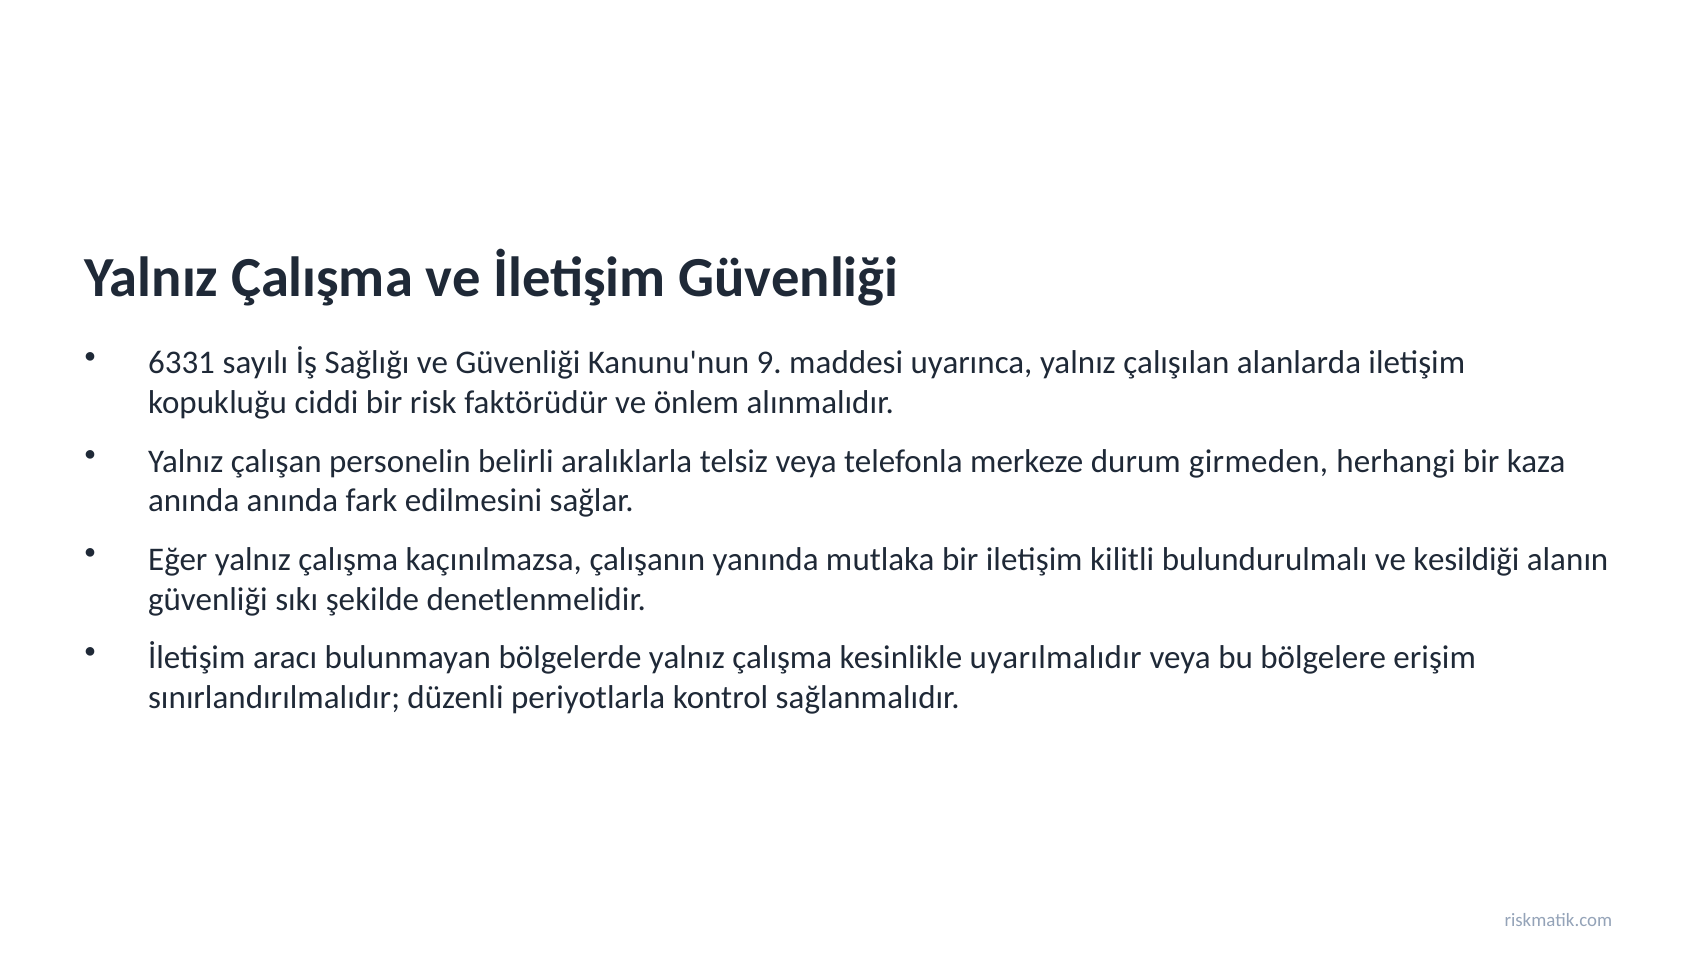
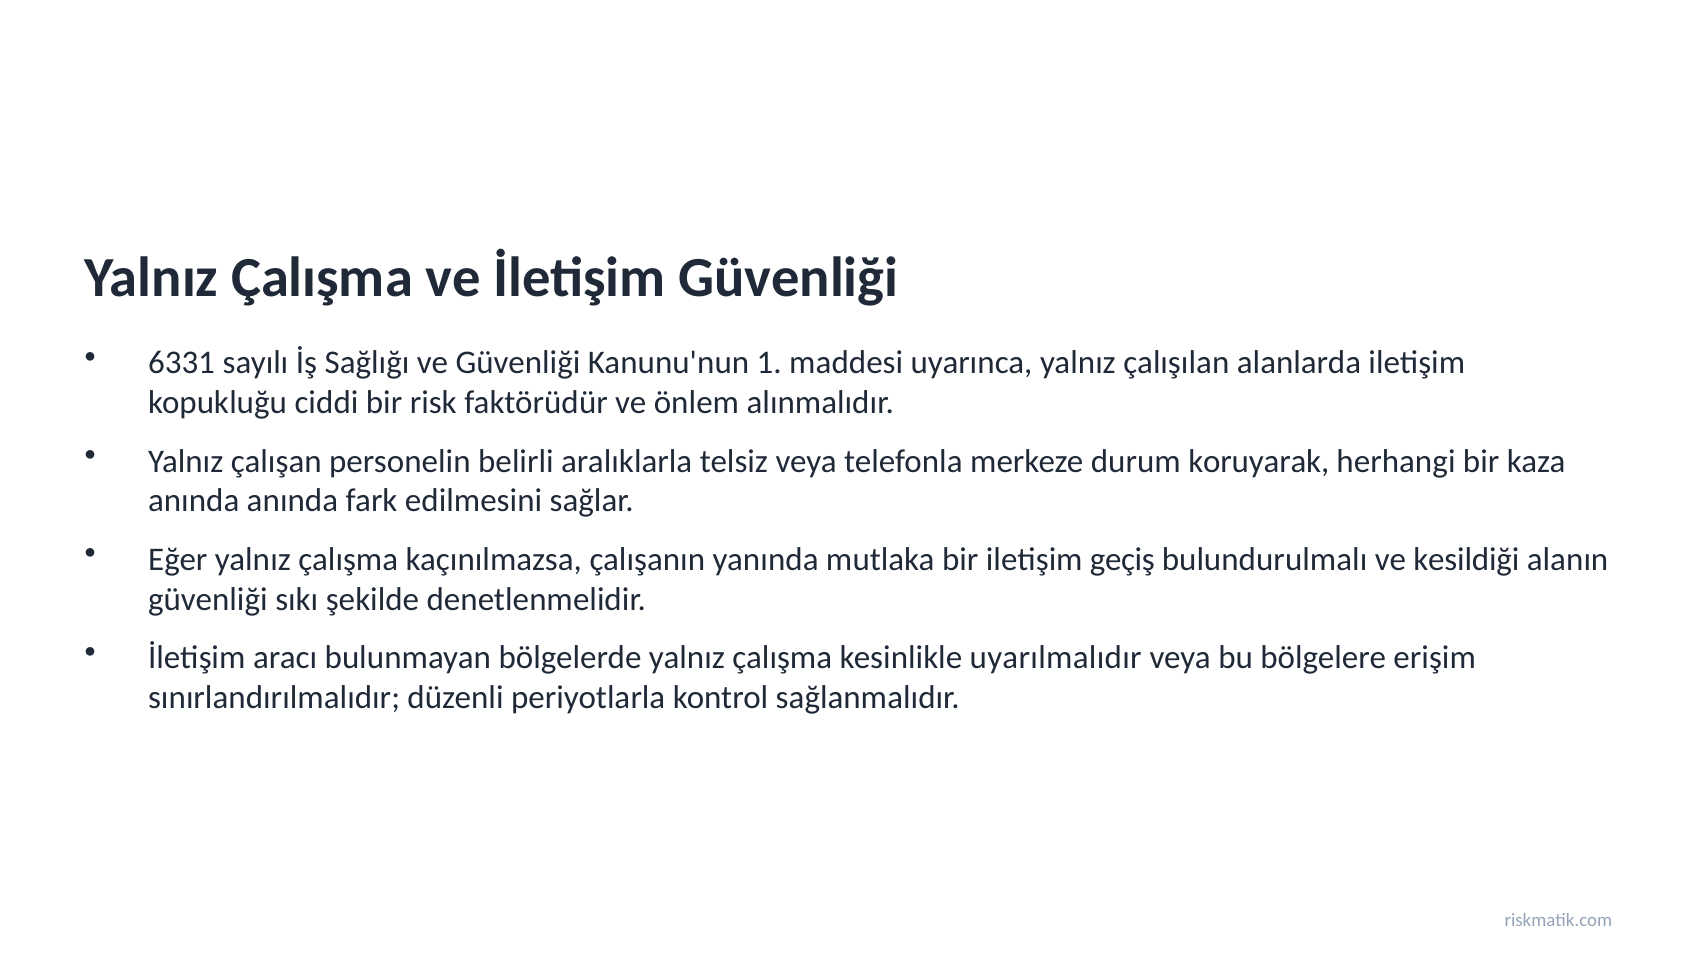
9: 9 -> 1 (769, 363)
girmeden: girmeden -> koruyarak (1259, 461)
kilitli: kilitli -> geçiş (1122, 559)
